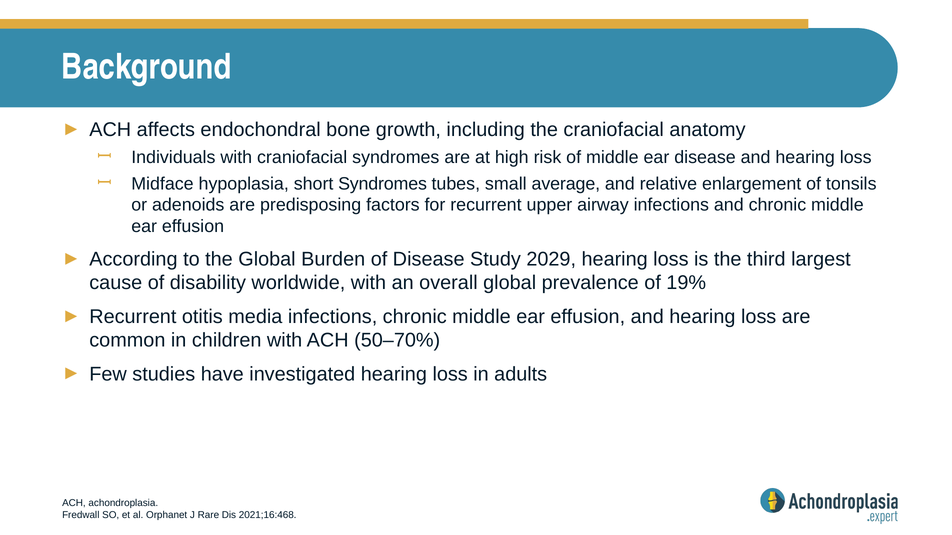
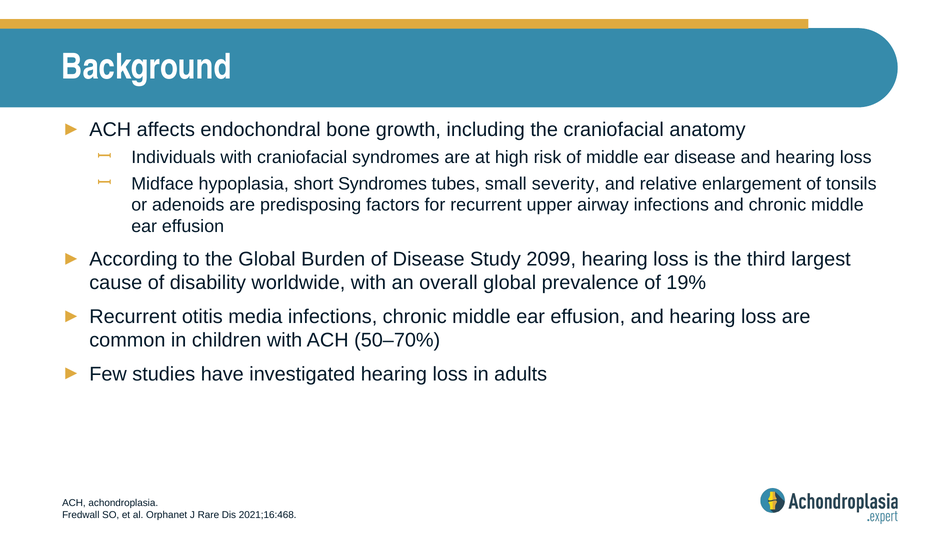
average: average -> severity (566, 184)
2029: 2029 -> 2099 (551, 259)
